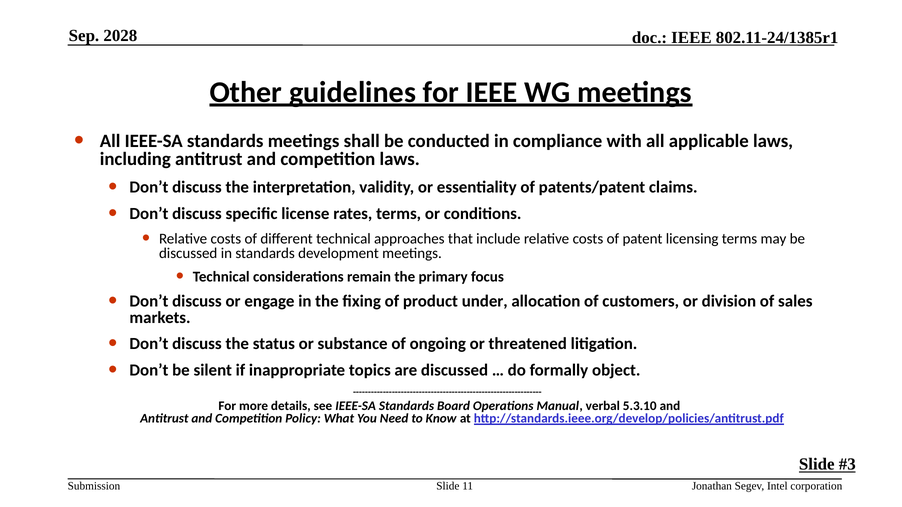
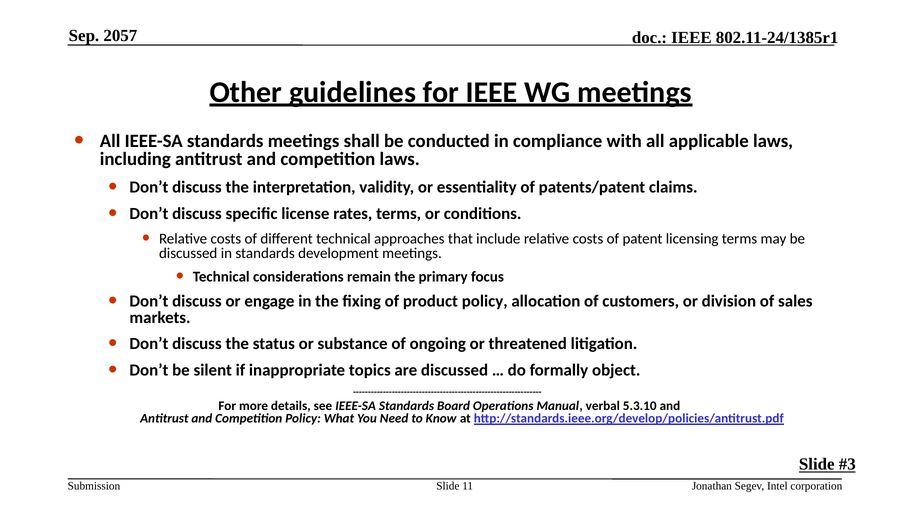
2028: 2028 -> 2057 (120, 36)
product under: under -> policy (485, 302)
